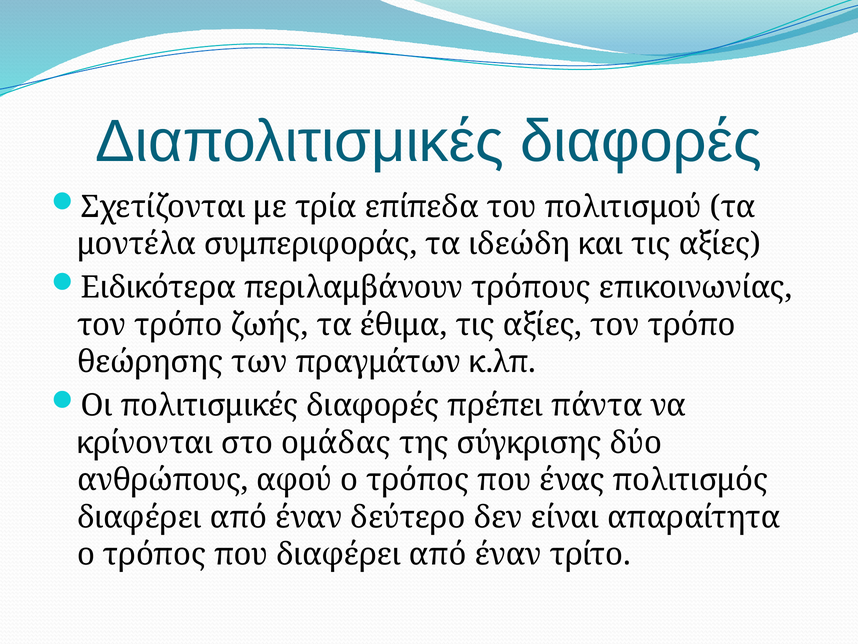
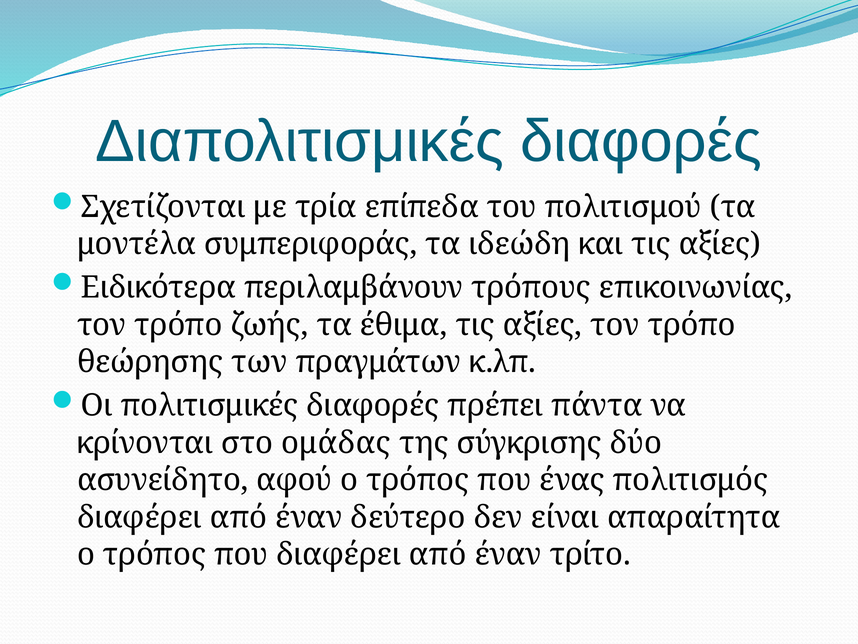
ανθρώπους: ανθρώπους -> ασυνείδητο (163, 480)
